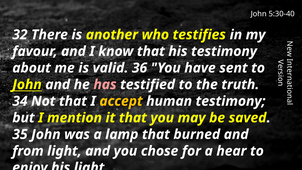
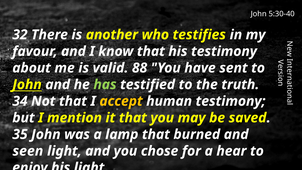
36: 36 -> 88 (140, 68)
has colour: pink -> light green (105, 84)
from: from -> seen (28, 151)
